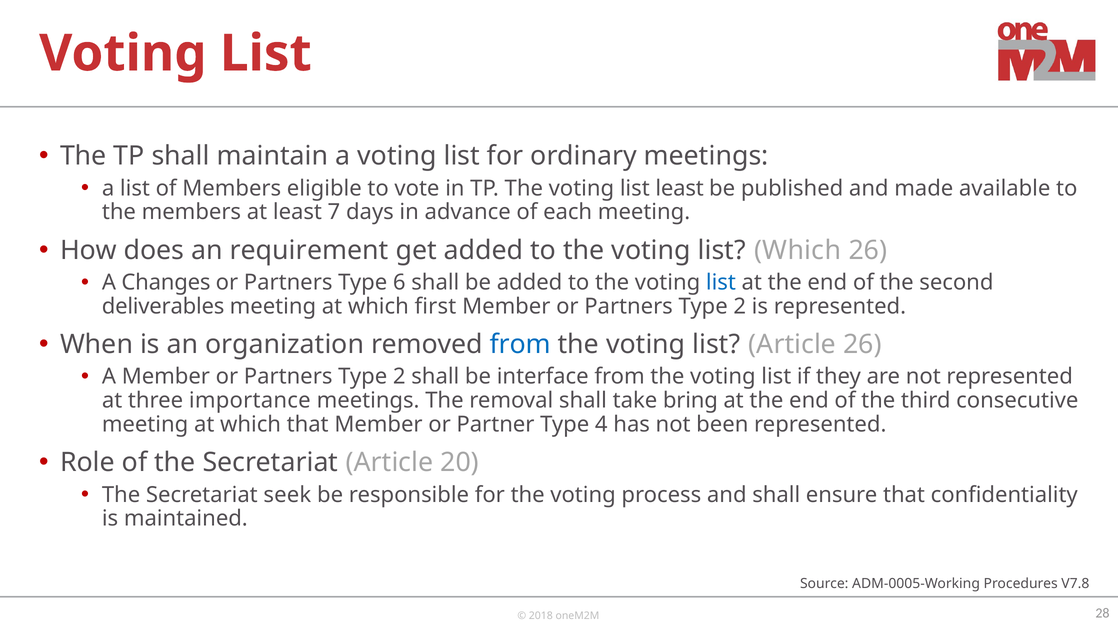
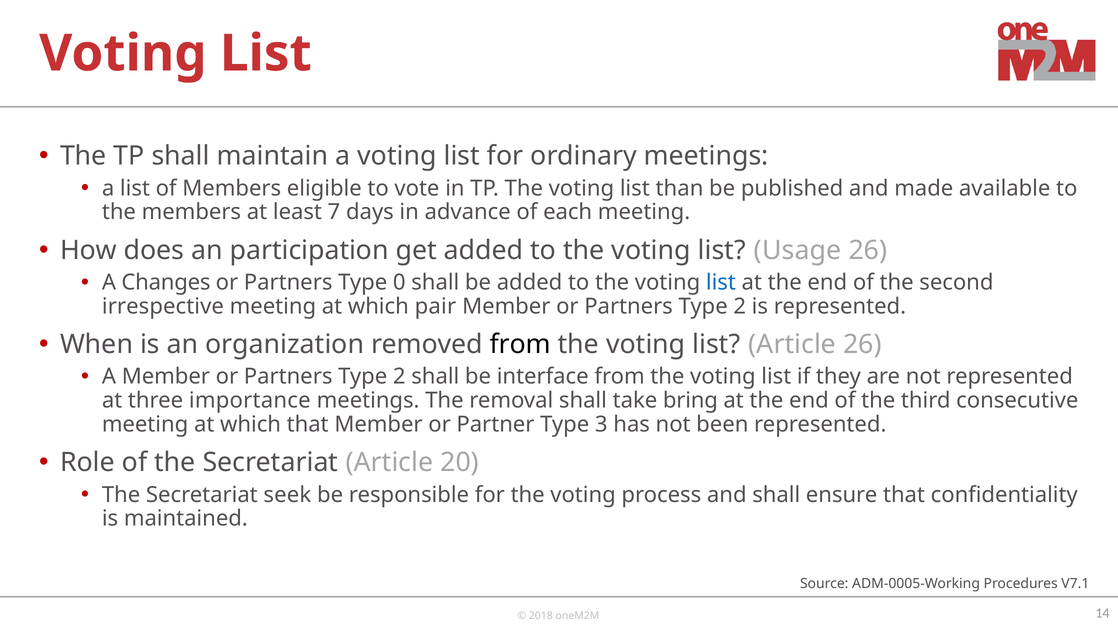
list least: least -> than (679, 188)
requirement: requirement -> participation (309, 250)
list Which: Which -> Usage (798, 250)
6: 6 -> 0 (399, 282)
deliverables: deliverables -> irrespective (163, 306)
first: first -> pair (435, 306)
from colour: blue -> black (520, 344)
4: 4 -> 3 (601, 424)
V7.8: V7.8 -> V7.1 (1075, 583)
28: 28 -> 14 (1103, 613)
